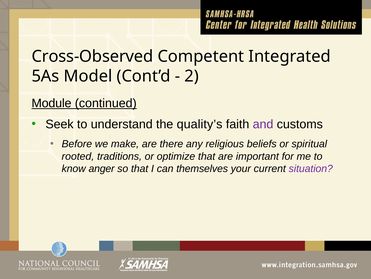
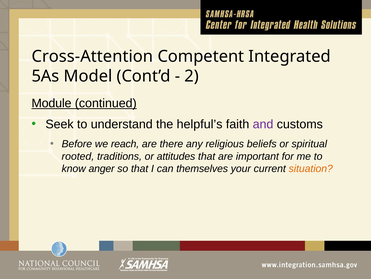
Cross-Observed: Cross-Observed -> Cross-Attention (92, 56)
quality’s: quality’s -> helpful’s (200, 124)
make: make -> reach (125, 144)
optimize: optimize -> attitudes (176, 156)
situation colour: purple -> orange (311, 168)
